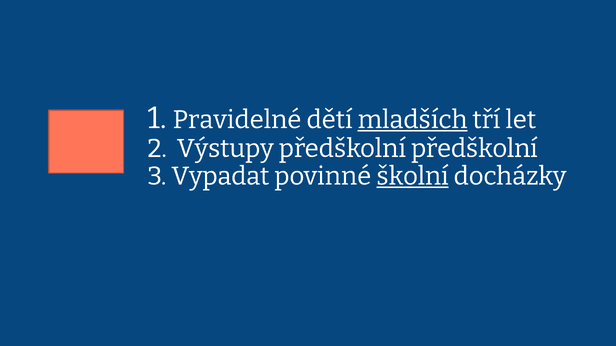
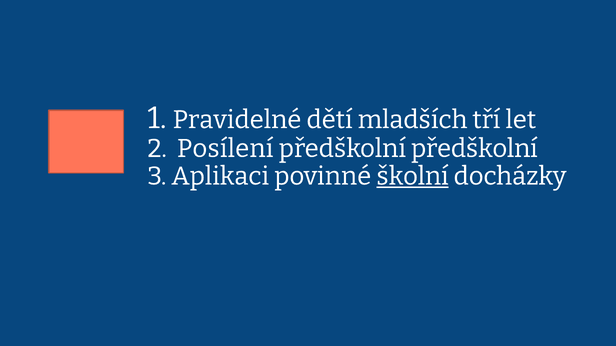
mladších underline: present -> none (413, 120)
Výstupy: Výstupy -> Posílení (225, 149)
Vypadat: Vypadat -> Aplikaci (220, 176)
